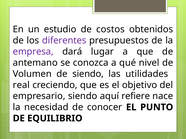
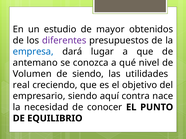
costos: costos -> mayor (110, 29)
empresa colour: purple -> blue (33, 52)
refiere: refiere -> contra (136, 96)
